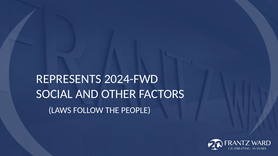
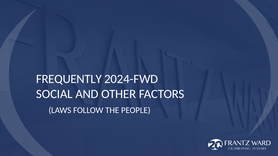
REPRESENTS: REPRESENTS -> FREQUENTLY (69, 79)
